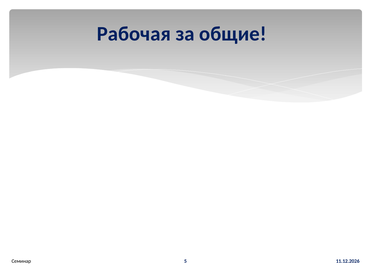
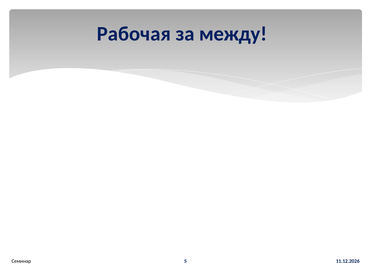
общие: общие -> между (233, 34)
